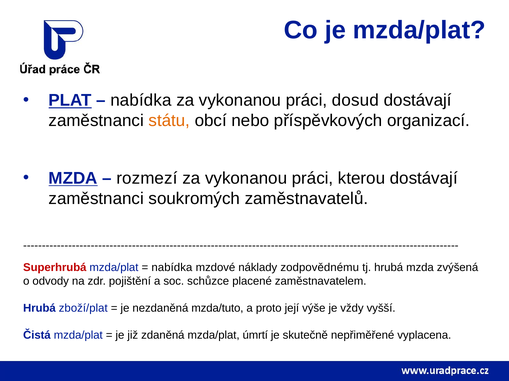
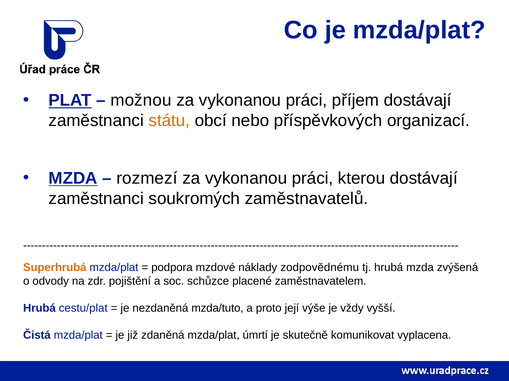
nabídka: nabídka -> možnou (141, 101)
dosud: dosud -> příjem (356, 101)
Superhrubá colour: red -> orange (55, 268)
nabídka: nabídka -> podpora (172, 268)
zboží/plat: zboží/plat -> cestu/plat (83, 309)
nepřiměřené: nepřiměřené -> komunikovat (363, 336)
